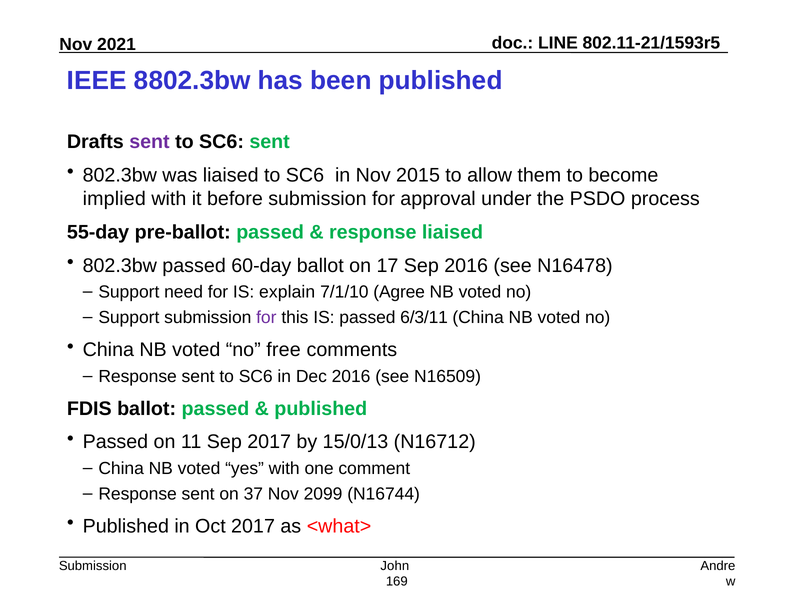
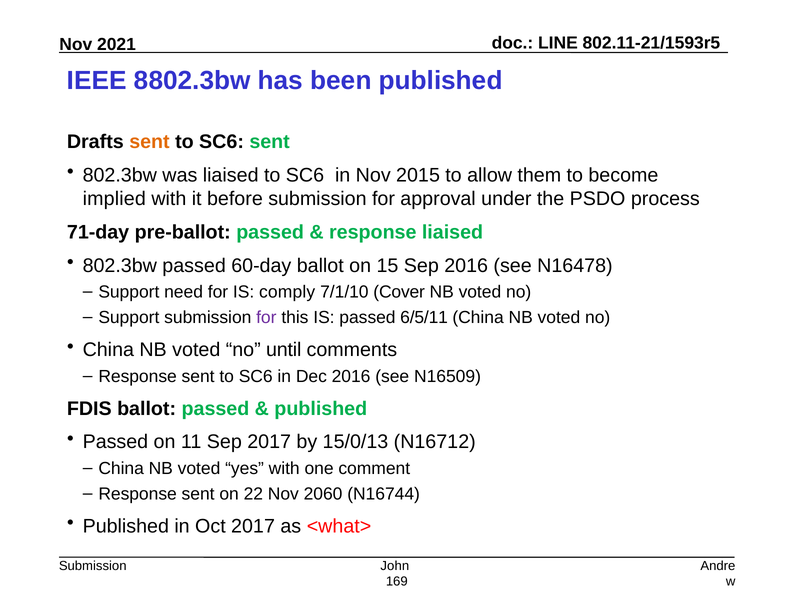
sent colour: purple -> orange (149, 142)
55-day: 55-day -> 71-day (98, 232)
17: 17 -> 15 (387, 266)
explain: explain -> comply (287, 292)
Agree: Agree -> Cover (399, 292)
6/3/11: 6/3/11 -> 6/5/11 (424, 318)
free: free -> until (284, 350)
37: 37 -> 22 (253, 494)
2099: 2099 -> 2060 (323, 494)
